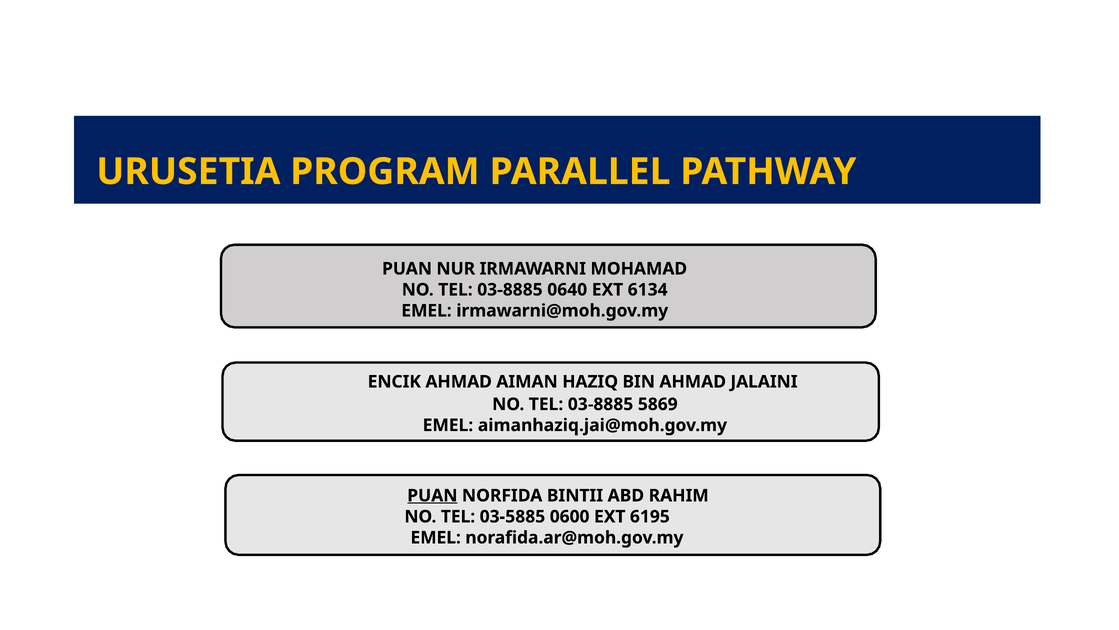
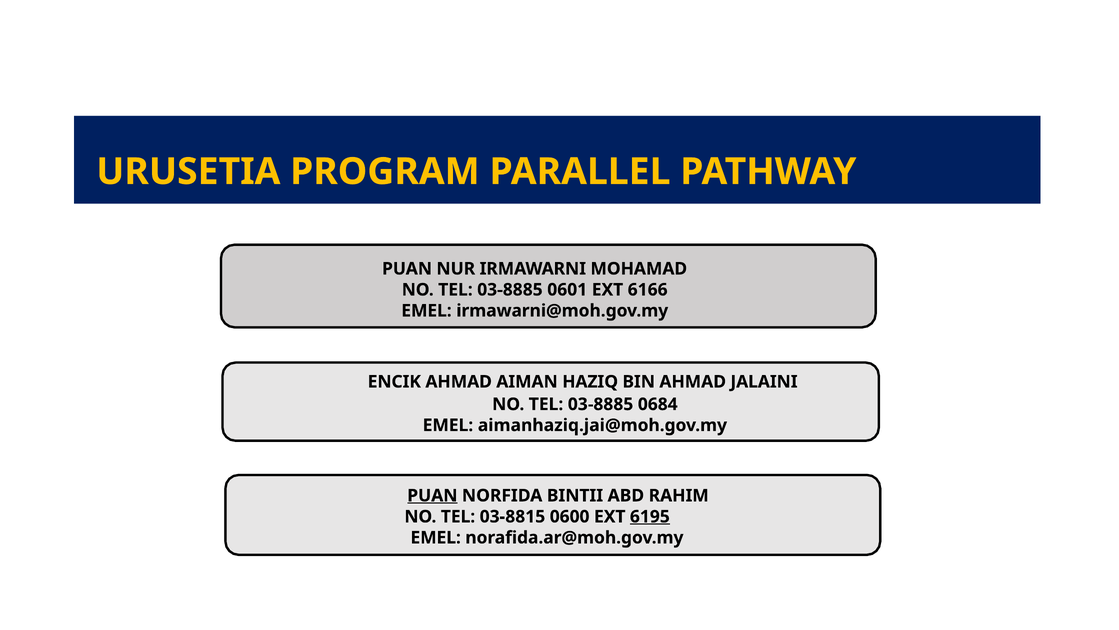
0640: 0640 -> 0601 (567, 289)
6134: 6134 -> 6166 (648, 289)
5869: 5869 -> 0684 (658, 404)
03-5885: 03-5885 -> 03-8815 (512, 516)
6195 underline: none -> present (650, 516)
